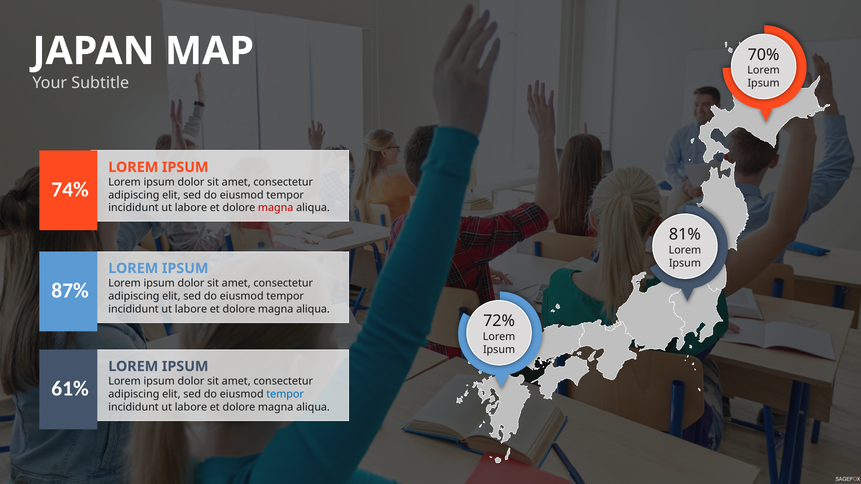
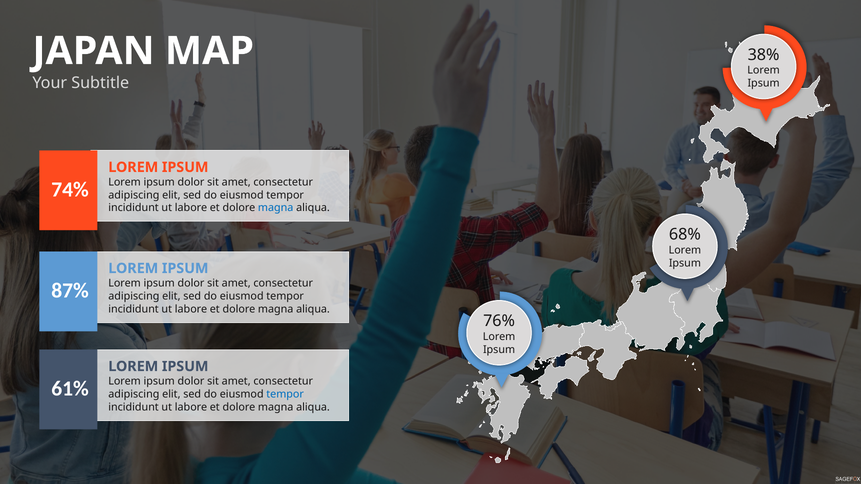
70%: 70% -> 38% (764, 55)
magna colour: red -> blue (276, 208)
81%: 81% -> 68% (685, 235)
72%: 72% -> 76% (499, 321)
